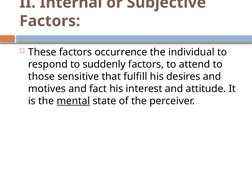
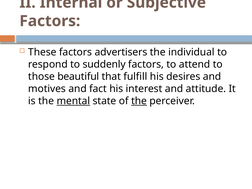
occurrence: occurrence -> advertisers (121, 52)
sensitive: sensitive -> beautiful (78, 77)
the underline: none -> present (139, 101)
